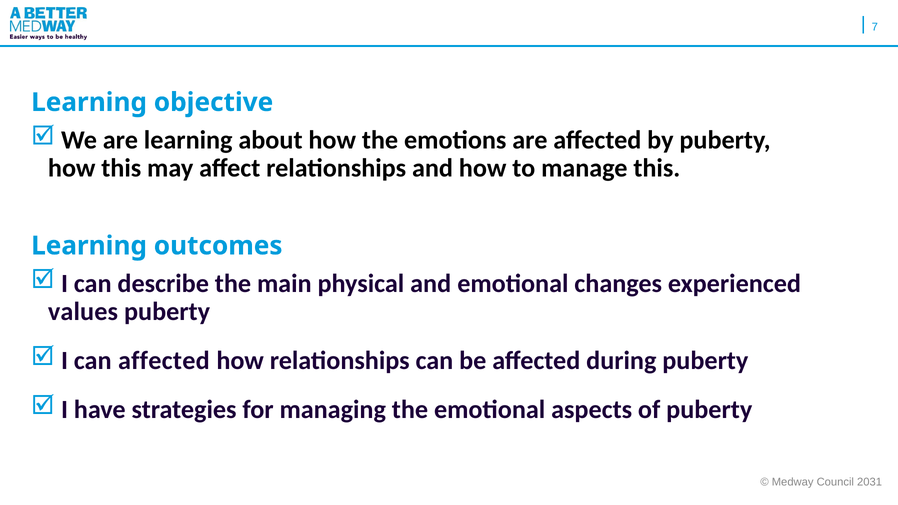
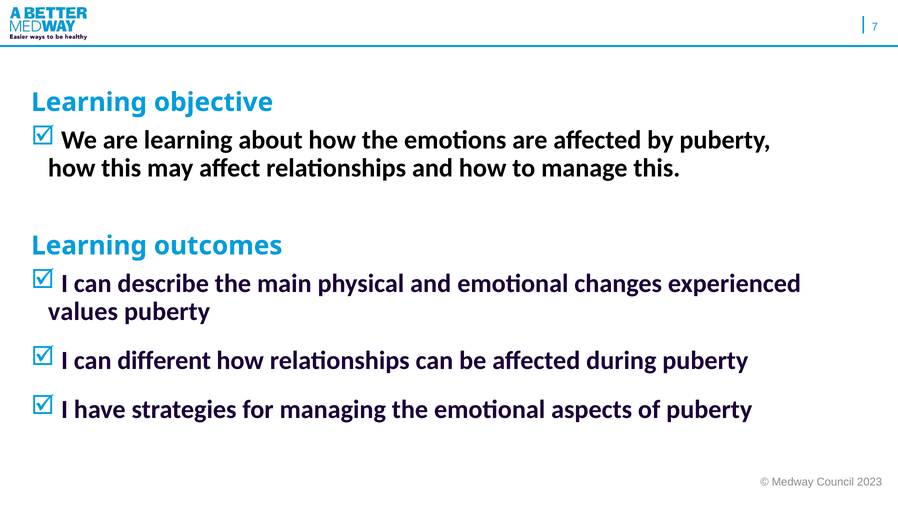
can affected: affected -> different (164, 361)
2031: 2031 -> 2023 (870, 482)
